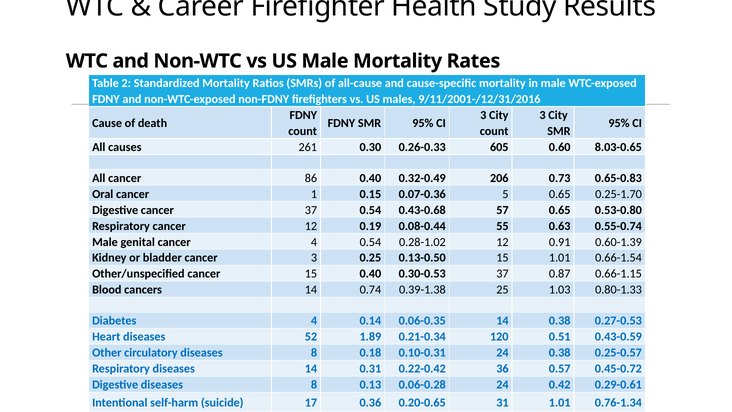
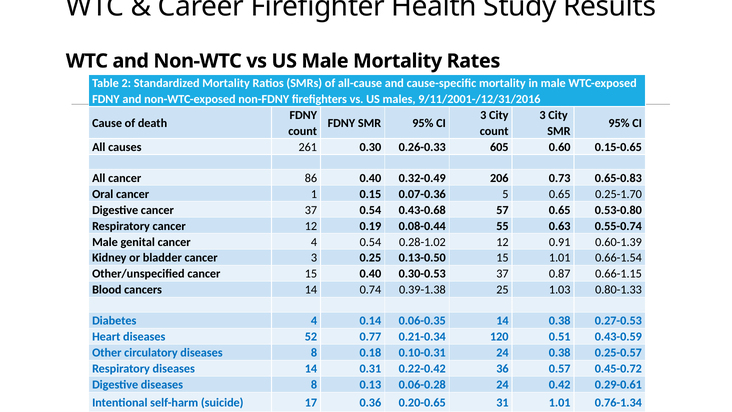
8.03-0.65: 8.03-0.65 -> 0.15-0.65 (618, 147)
1.89: 1.89 -> 0.77 (370, 337)
